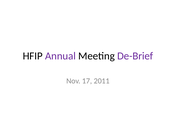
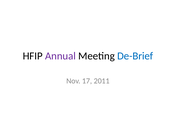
De-Brief colour: purple -> blue (135, 56)
